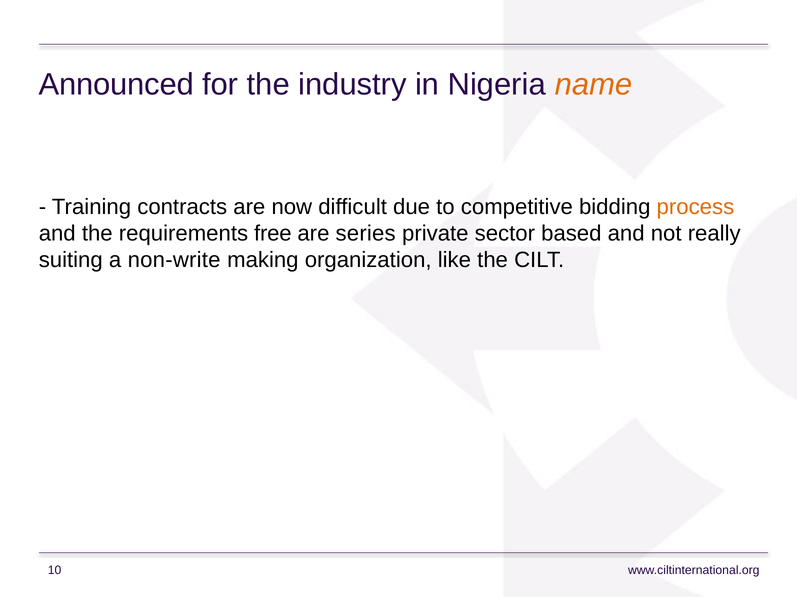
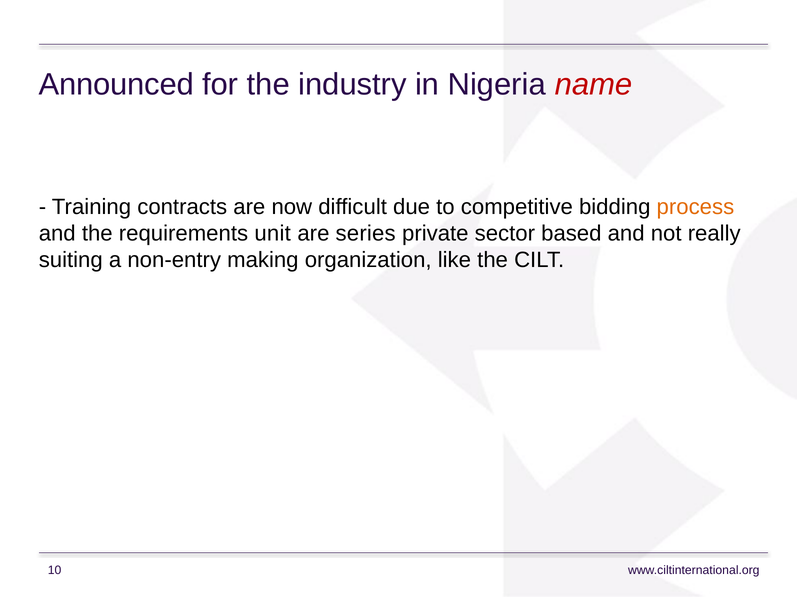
name colour: orange -> red (593, 84)
free: free -> unit (273, 234)
non-write: non-write -> non-entry (174, 260)
